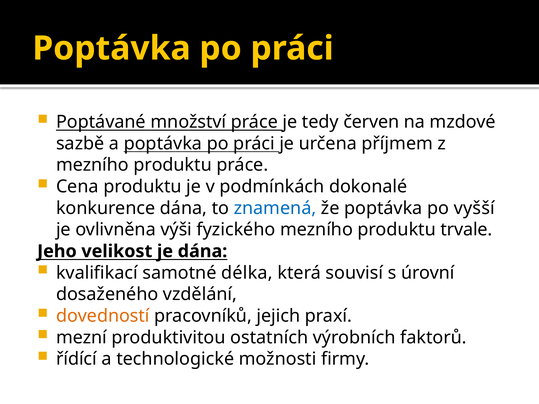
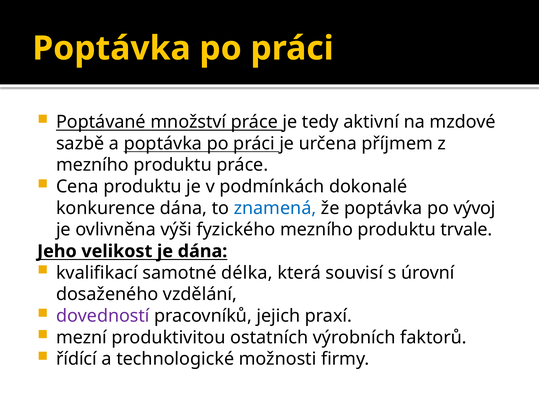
červen: červen -> aktivní (371, 122)
vyšší: vyšší -> vývoj (475, 208)
dovedností colour: orange -> purple (103, 316)
